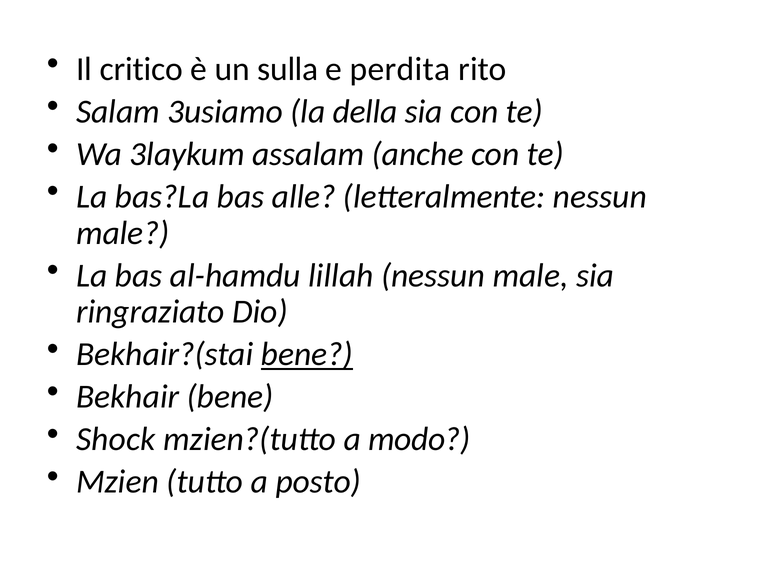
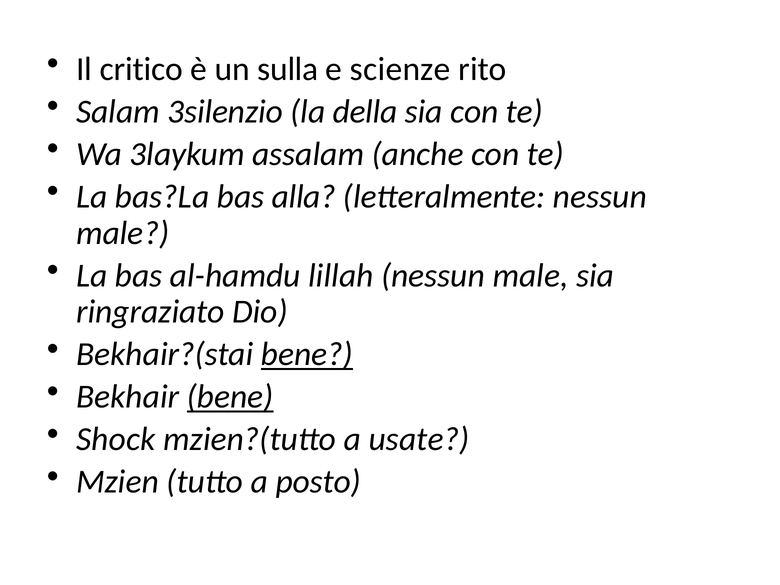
perdita: perdita -> scienze (400, 69)
3usiamo: 3usiamo -> 3silenzio (225, 112)
alle: alle -> alla (304, 197)
bene underline: none -> present (230, 397)
modo: modo -> usate (419, 439)
